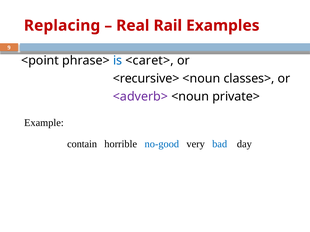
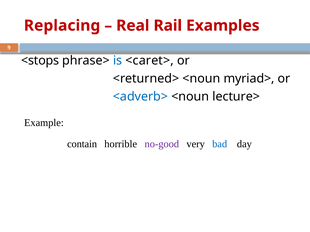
<point: <point -> <stops (40, 61)
<recursive>: <recursive> -> <returned> (146, 79)
classes>: classes> -> myriad> (249, 79)
<adverb> colour: purple -> blue (140, 97)
private>: private> -> lecture> (236, 97)
no-good colour: blue -> purple (162, 144)
